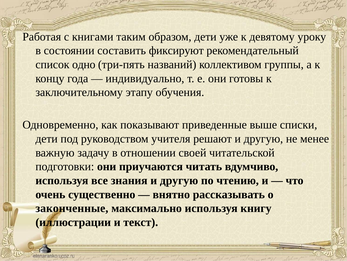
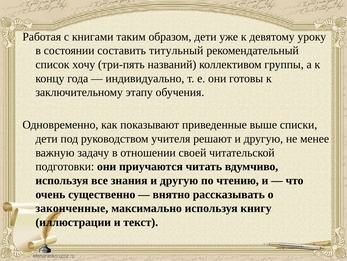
фиксируют: фиксируют -> титульный (176, 50)
одно: одно -> хочу (84, 64)
